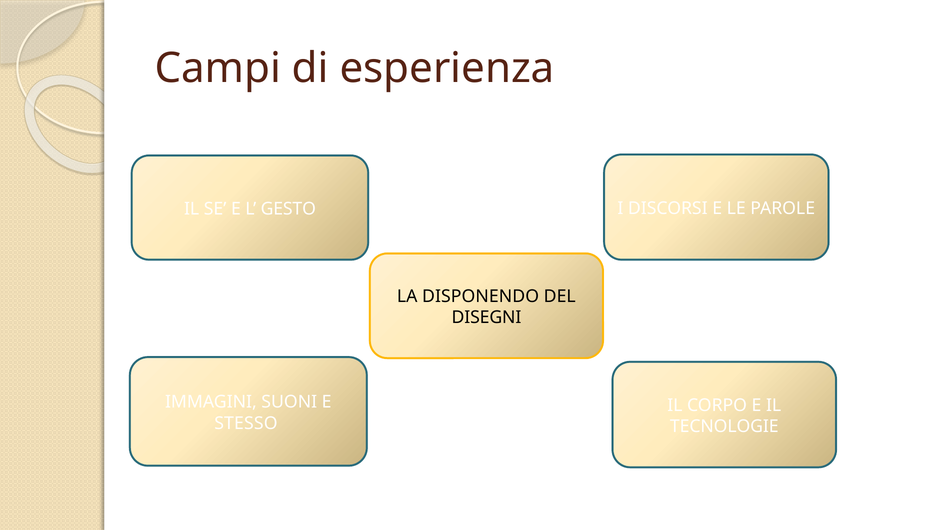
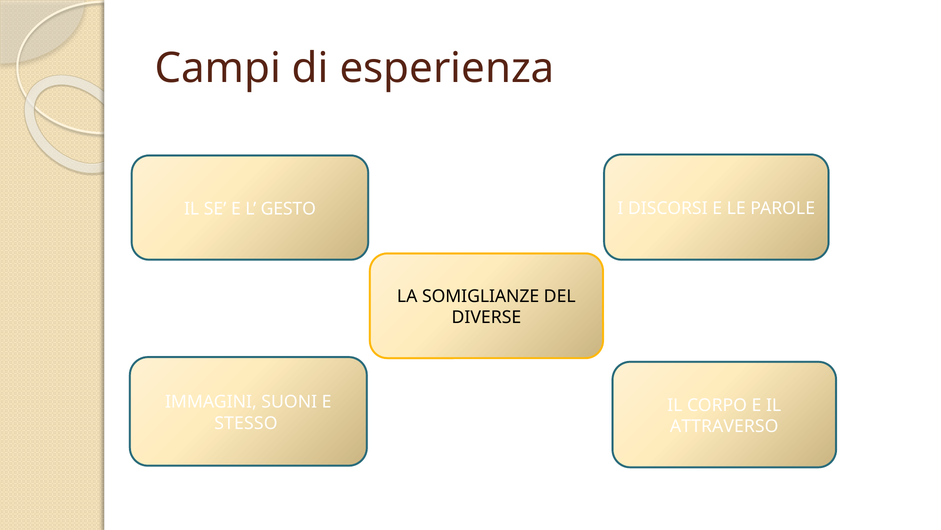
DISPONENDO: DISPONENDO -> SOMIGLIANZE (481, 296)
DISEGNI: DISEGNI -> DIVERSE (486, 317)
TECNOLOGIE: TECNOLOGIE -> ATTRAVERSO (724, 426)
